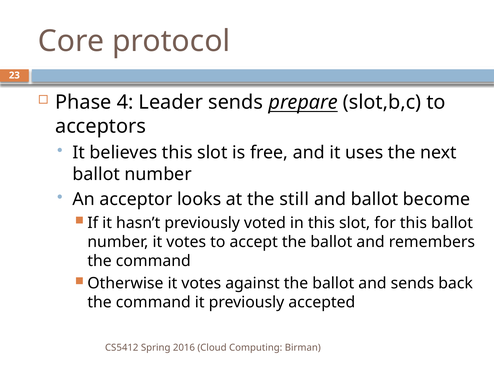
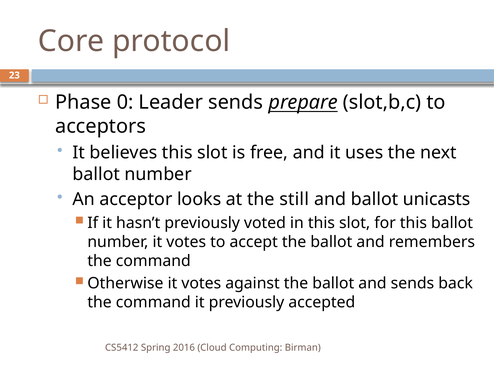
4: 4 -> 0 (125, 102)
become: become -> unicasts (437, 199)
